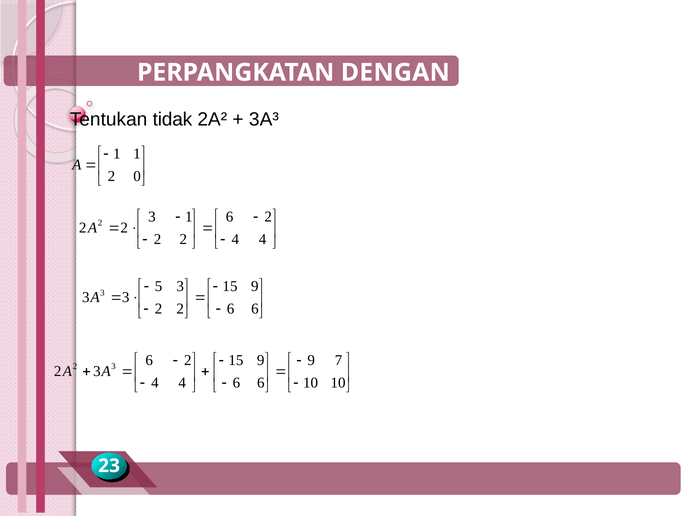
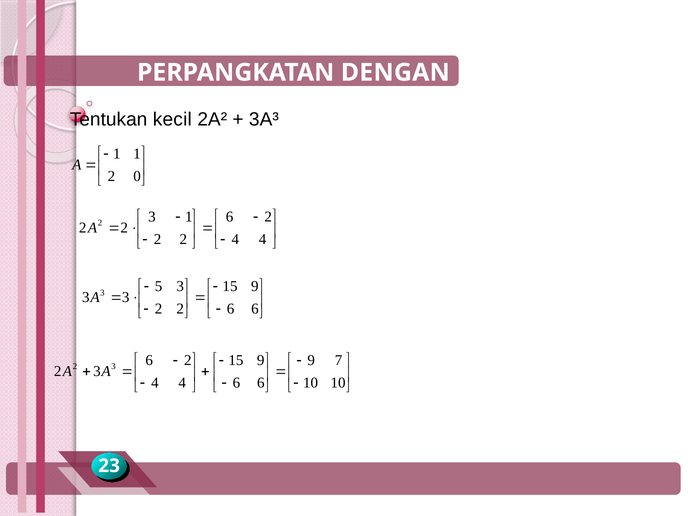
tidak: tidak -> kecil (172, 119)
